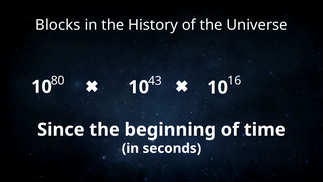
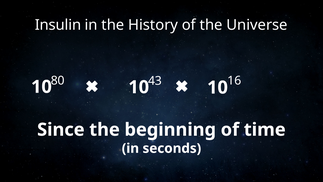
Blocks: Blocks -> Insulin (58, 25)
